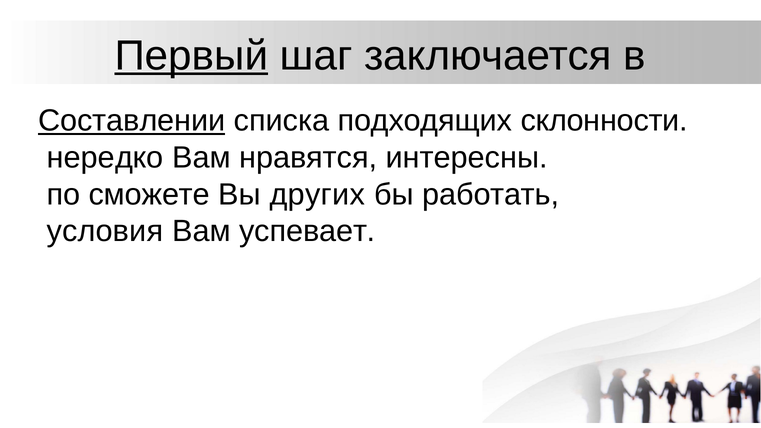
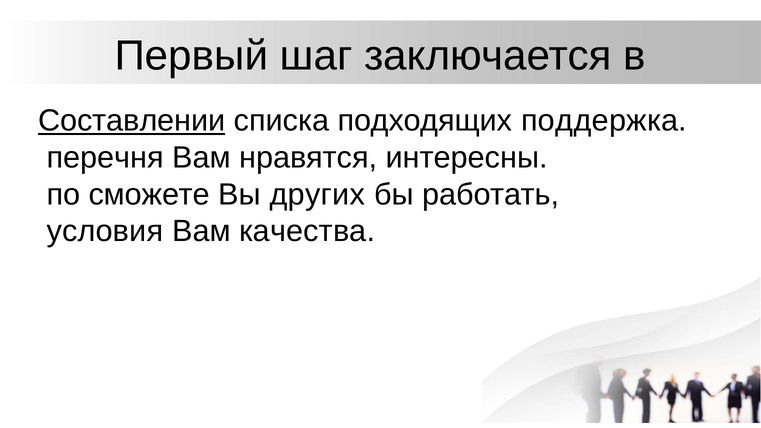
Первый underline: present -> none (191, 56)
склонности: склонности -> поддержка (604, 121)
нередко: нередко -> перечня (105, 158)
успевает: успевает -> качества (307, 231)
